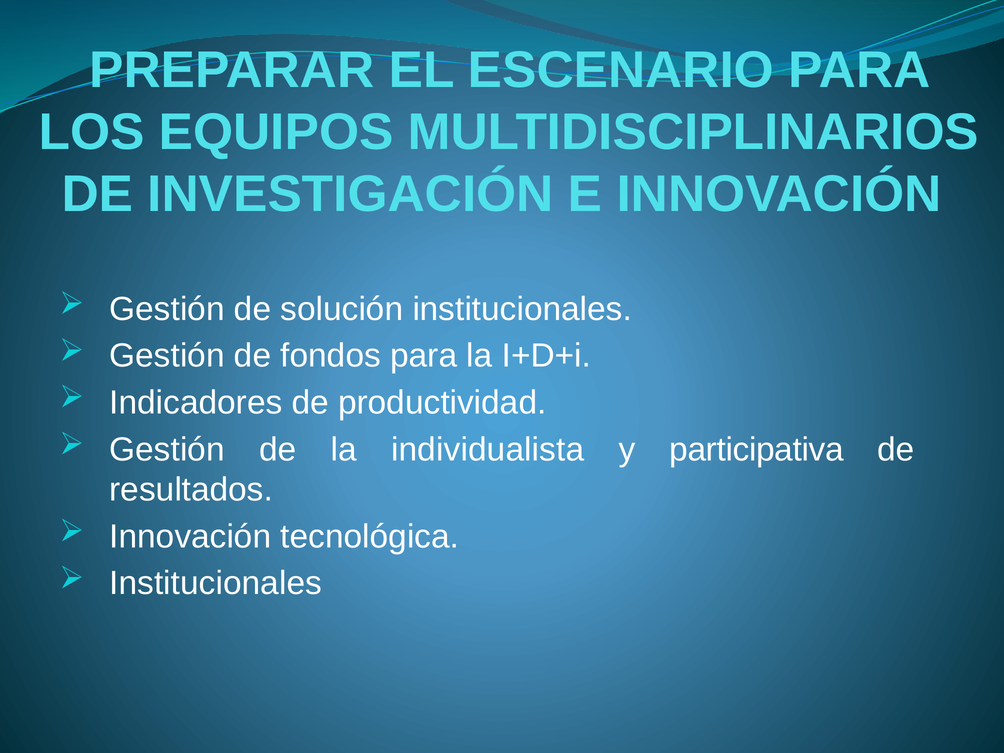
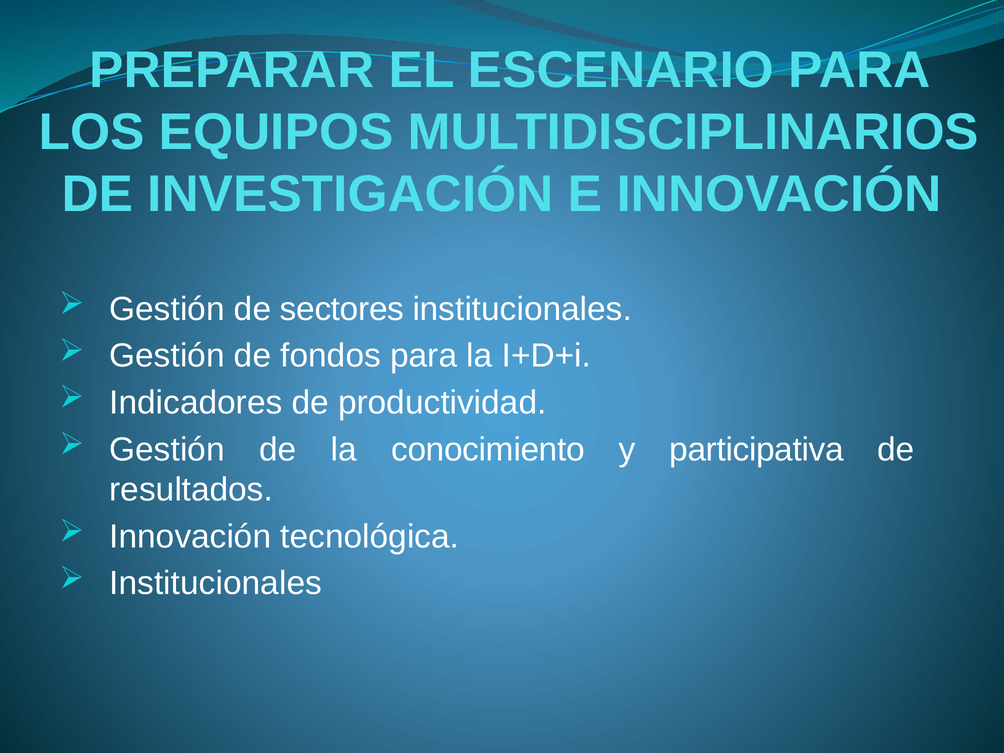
solución: solución -> sectores (342, 309)
individualista: individualista -> conocimiento (488, 450)
